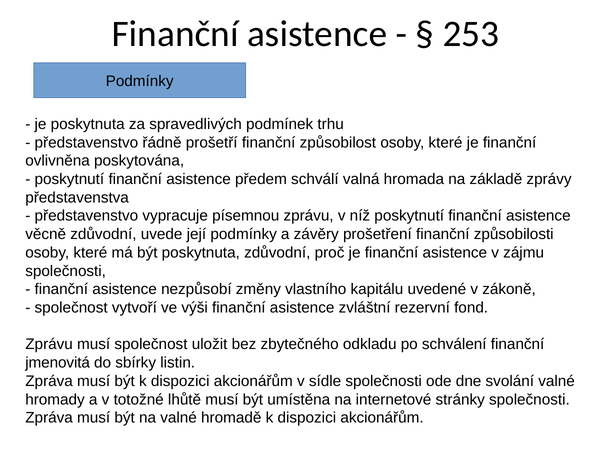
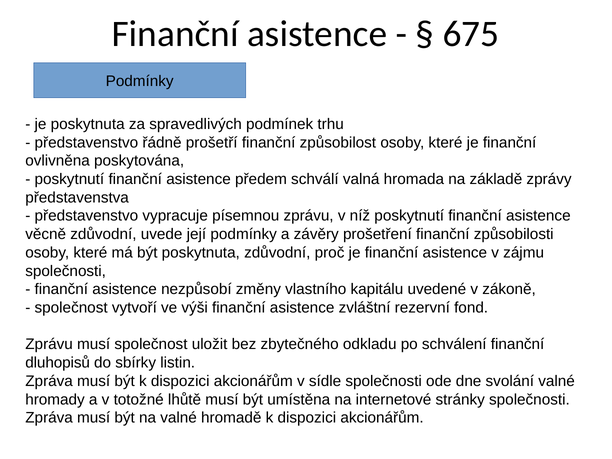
253: 253 -> 675 (471, 34)
jmenovitá: jmenovitá -> dluhopisů (58, 363)
